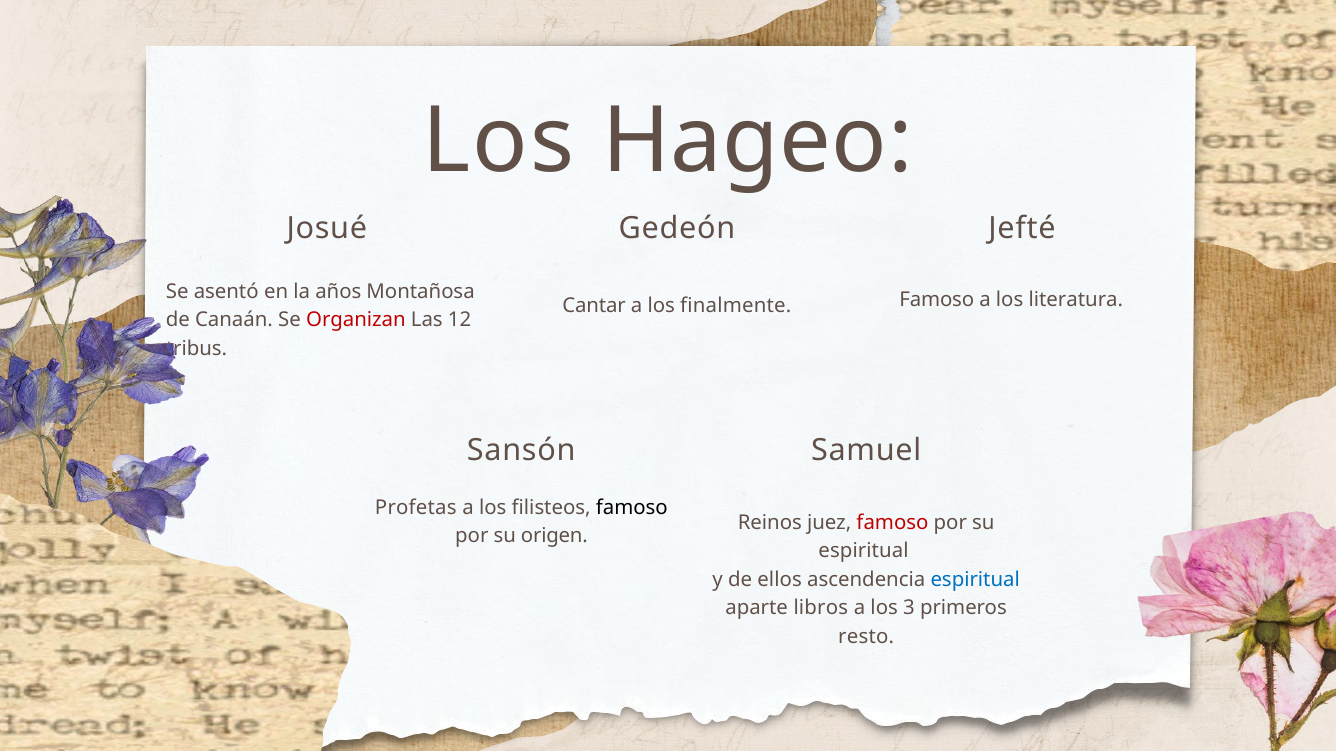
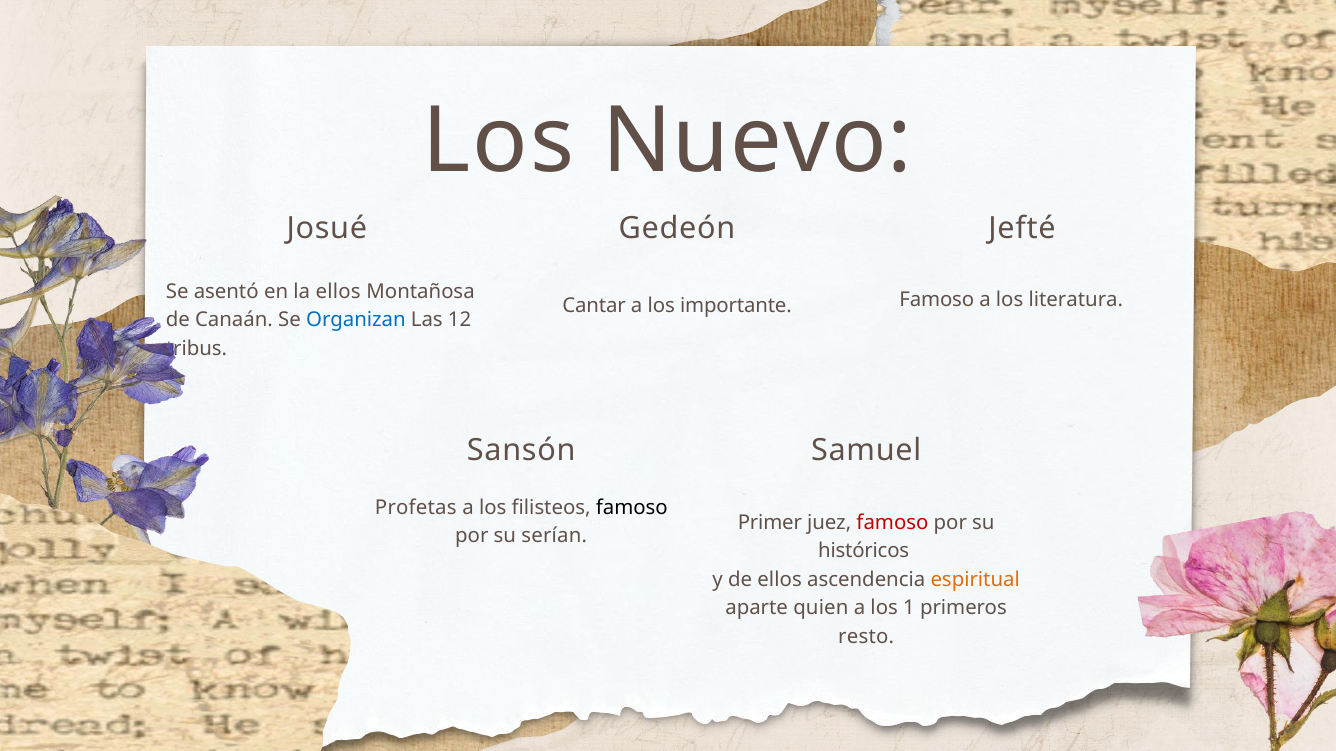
Hageo: Hageo -> Nuevo (757, 141)
años: años -> ellos (338, 292)
finalmente: finalmente -> importante (736, 306)
Organizan colour: red -> blue (356, 320)
Reinos: Reinos -> Primer (770, 523)
origen: origen -> serían (554, 536)
espiritual: espiritual -> históricos (864, 551)
espiritual colour: blue -> orange (975, 580)
libros: libros -> quien (821, 609)
3: 3 -> 1 (909, 609)
